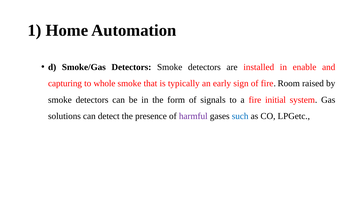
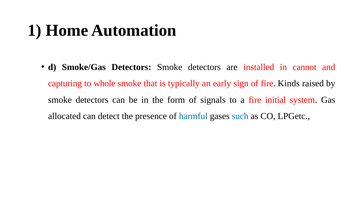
enable: enable -> cannot (305, 67)
Room: Room -> Kinds (289, 84)
solutions: solutions -> allocated (64, 116)
harmful colour: purple -> blue (193, 116)
